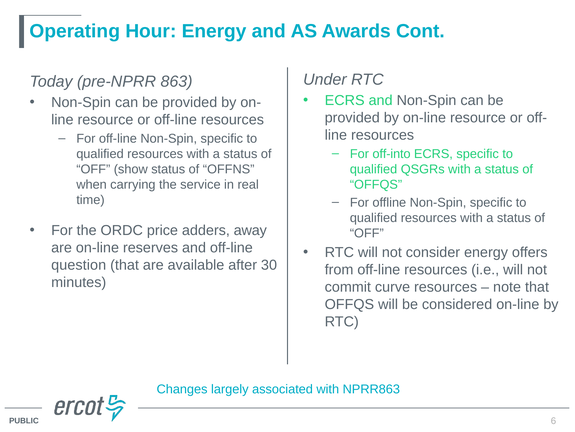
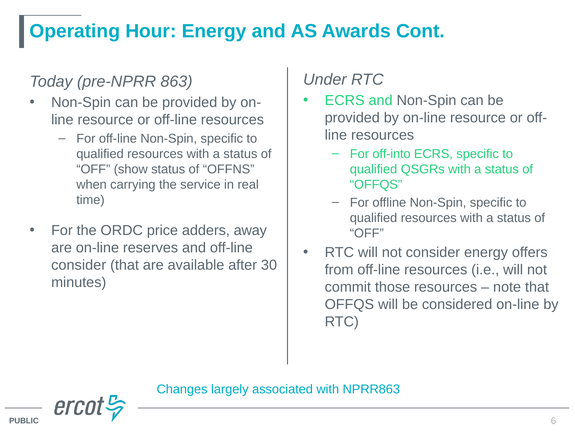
question: question -> consider (79, 265)
curve: curve -> those (393, 287)
